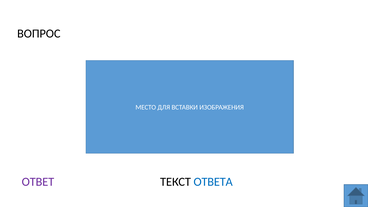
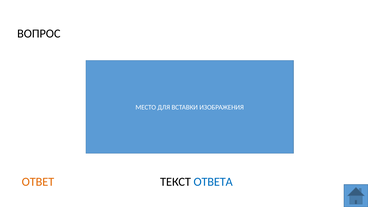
ОТВЕТ colour: purple -> orange (38, 182)
